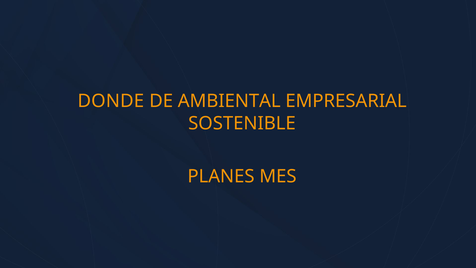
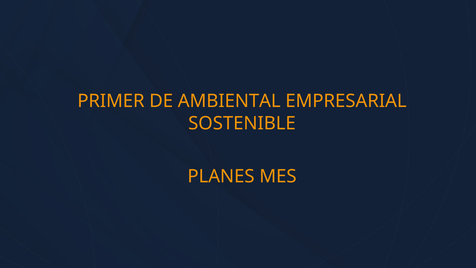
DONDE: DONDE -> PRIMER (111, 101)
